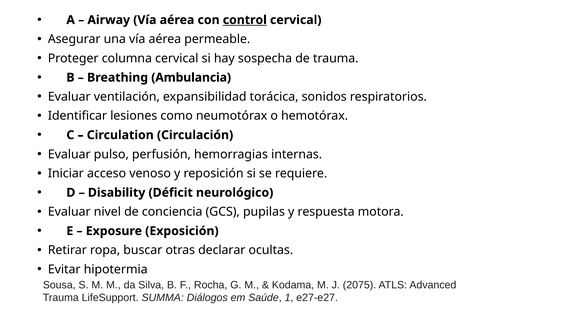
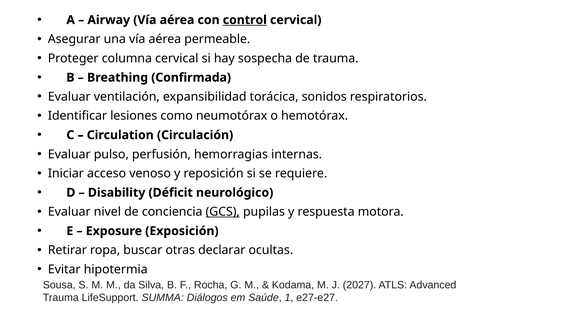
Ambulancia: Ambulancia -> Confirmada (191, 77)
GCS underline: none -> present (223, 212)
2075: 2075 -> 2027 (360, 285)
